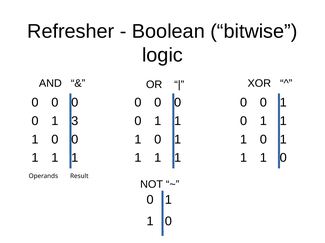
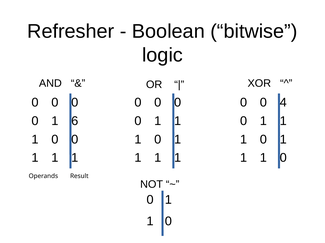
1: 1 -> 4 (283, 103)
3: 3 -> 6 (75, 121)
